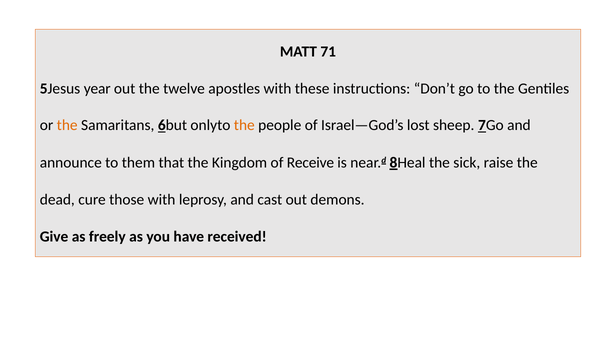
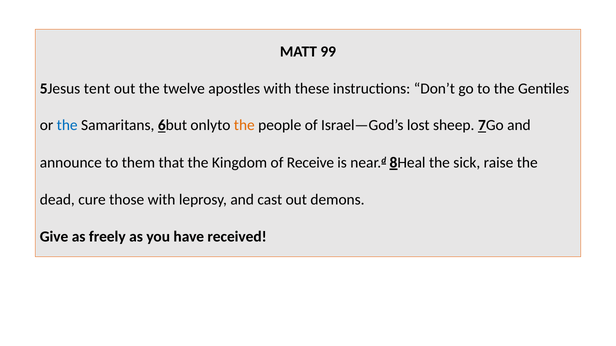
71: 71 -> 99 (328, 52)
year: year -> tent (97, 89)
the colour: orange -> blue (67, 126)
